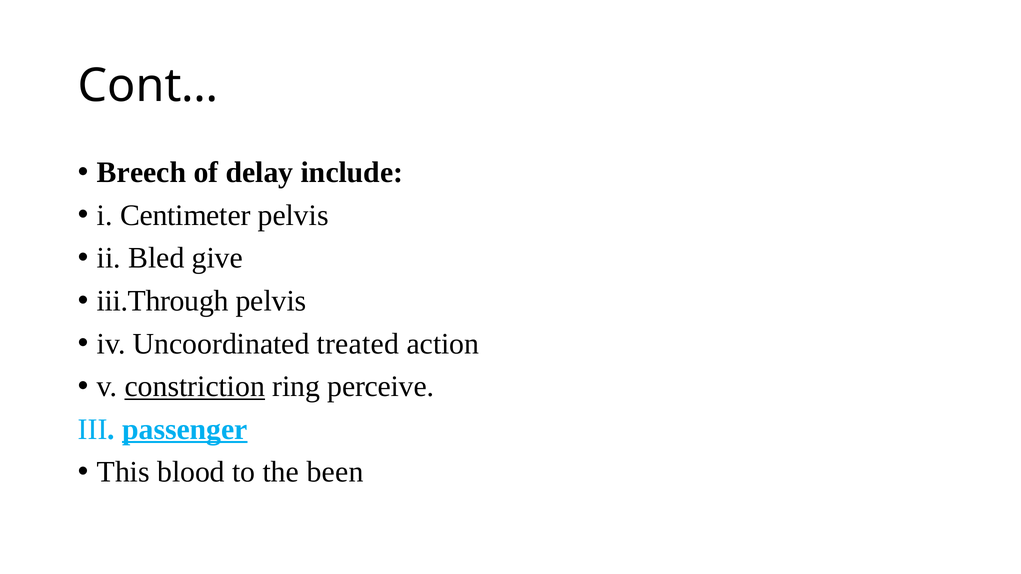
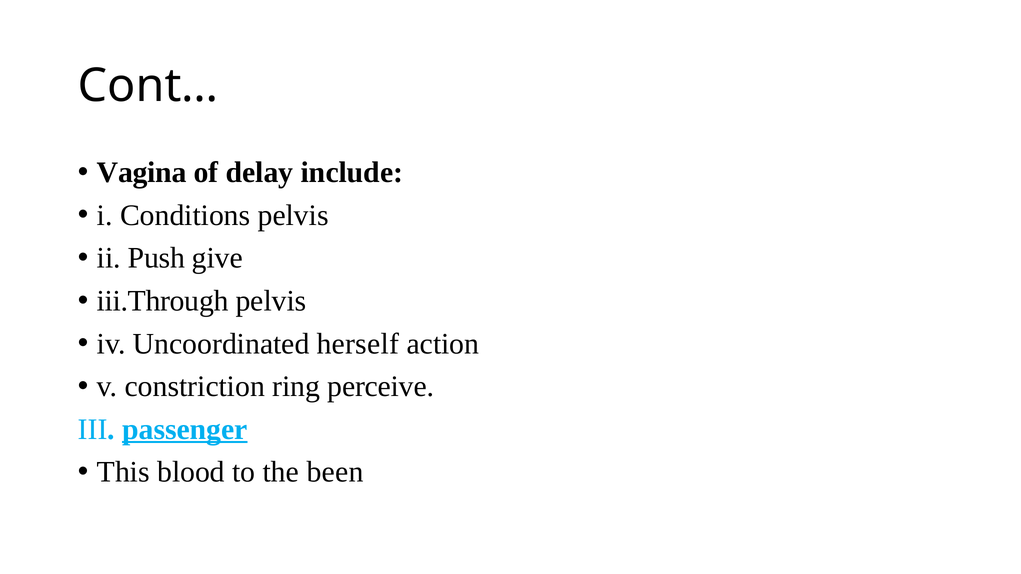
Breech: Breech -> Vagina (142, 173)
Centimeter: Centimeter -> Conditions (185, 215)
Bled: Bled -> Push (156, 258)
treated: treated -> herself (358, 344)
constriction underline: present -> none (195, 387)
